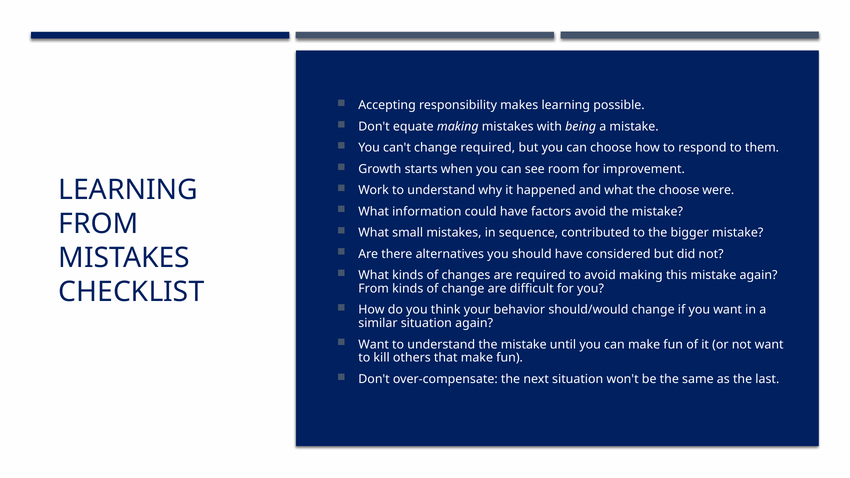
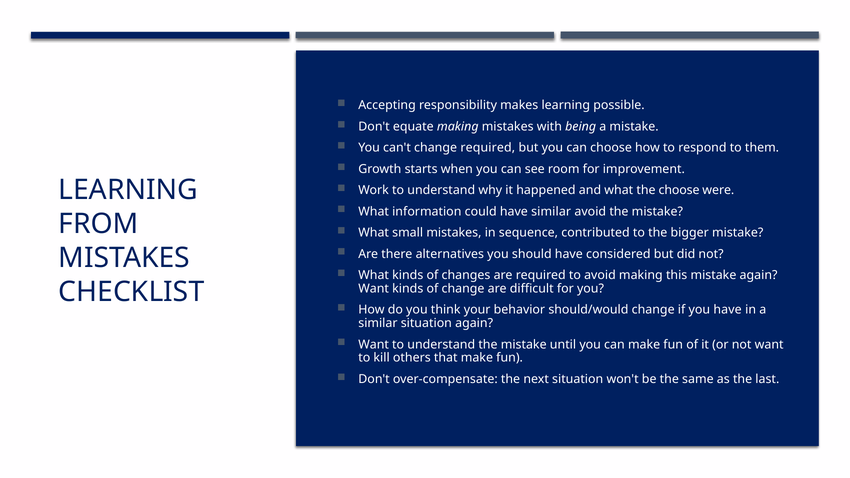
have factors: factors -> similar (551, 212)
From: From -> Want (374, 289)
you want: want -> have (728, 310)
